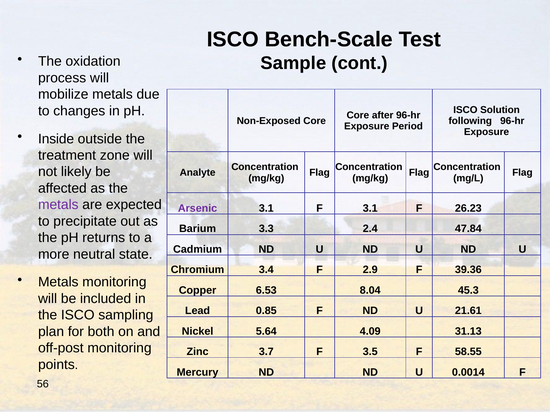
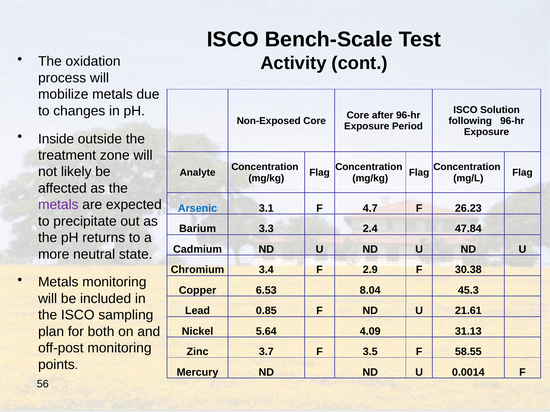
Sample: Sample -> Activity (293, 63)
Arsenic colour: purple -> blue (198, 209)
F 3.1: 3.1 -> 4.7 (370, 209)
39.36: 39.36 -> 30.38 (468, 270)
